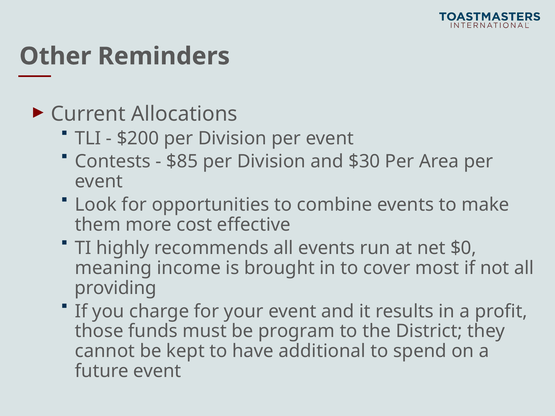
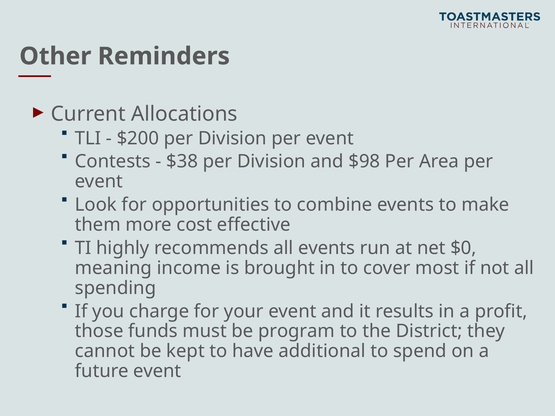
$85: $85 -> $38 (182, 162)
$30: $30 -> $98 (364, 162)
providing: providing -> spending (115, 288)
